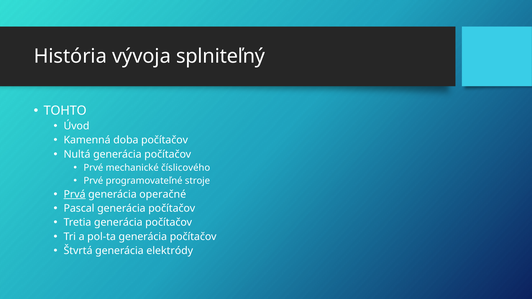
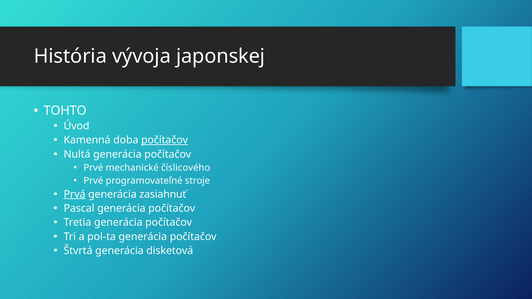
splniteľný: splniteľný -> japonskej (221, 56)
počítačov underline: none -> present (165, 140)
operačné: operačné -> zasiahnuť (163, 194)
elektródy: elektródy -> disketová (170, 251)
